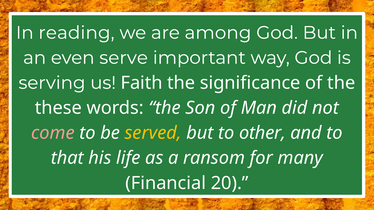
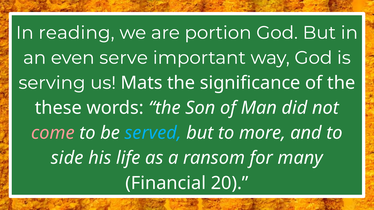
among: among -> portion (218, 33)
Faith: Faith -> Mats (142, 83)
served colour: yellow -> light blue (153, 133)
other: other -> more (262, 133)
that: that -> side (67, 158)
